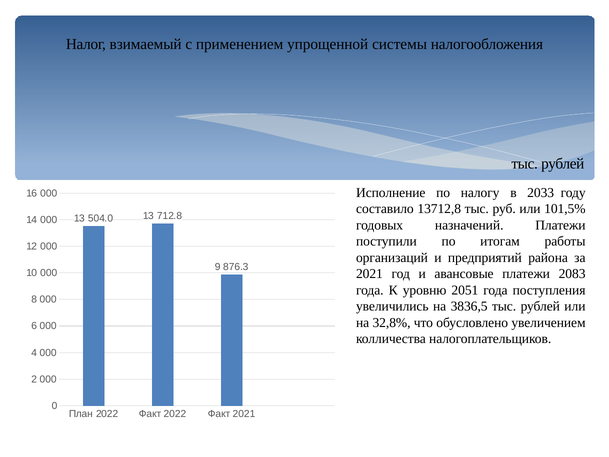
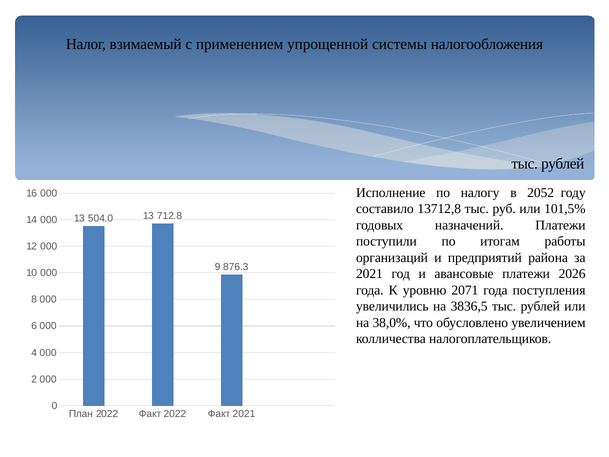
2033: 2033 -> 2052 (541, 193)
2083: 2083 -> 2026 (572, 274)
2051: 2051 -> 2071 (465, 290)
32,8%: 32,8% -> 38,0% (392, 322)
